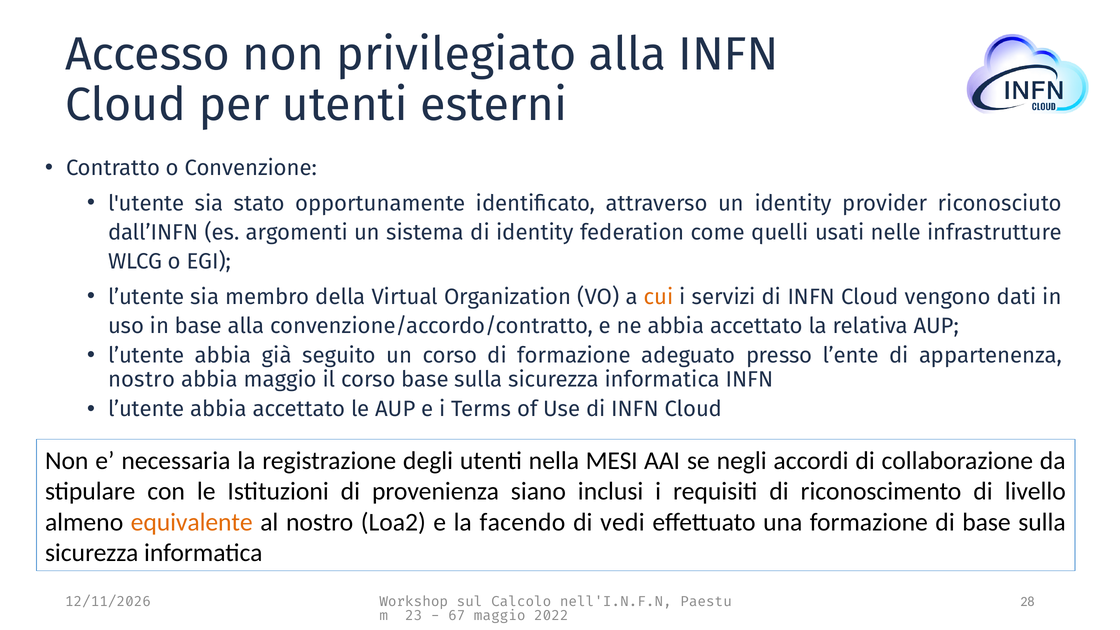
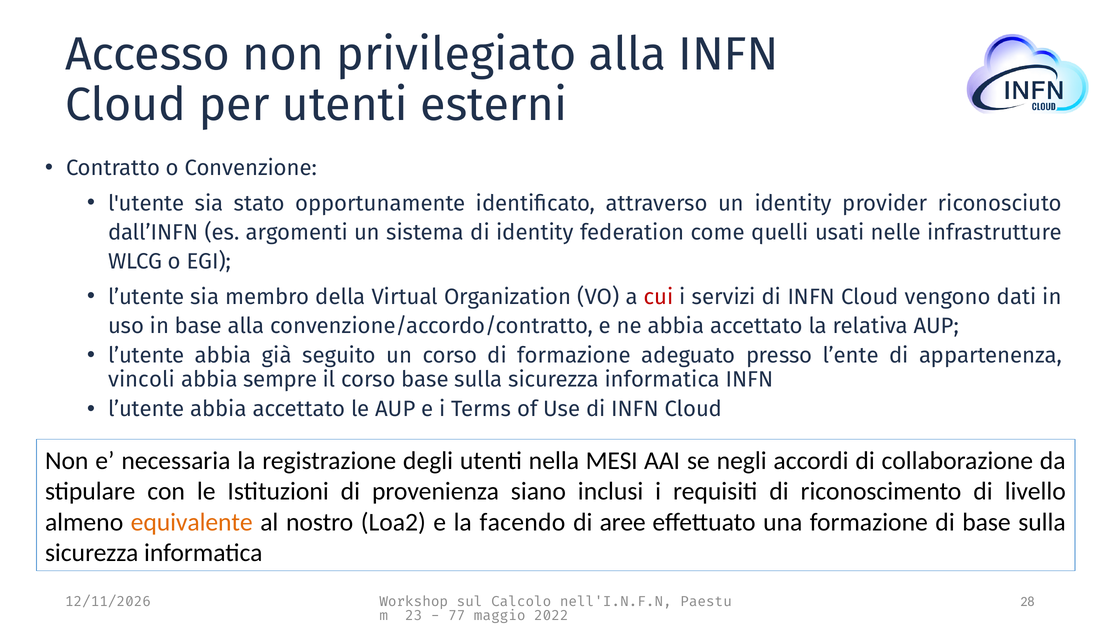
cui colour: orange -> red (659, 297)
nostro: nostro -> vincoli (142, 379)
abbia maggio: maggio -> sempre (280, 379)
vedi: vedi -> aree (623, 522)
67: 67 -> 77 (457, 615)
